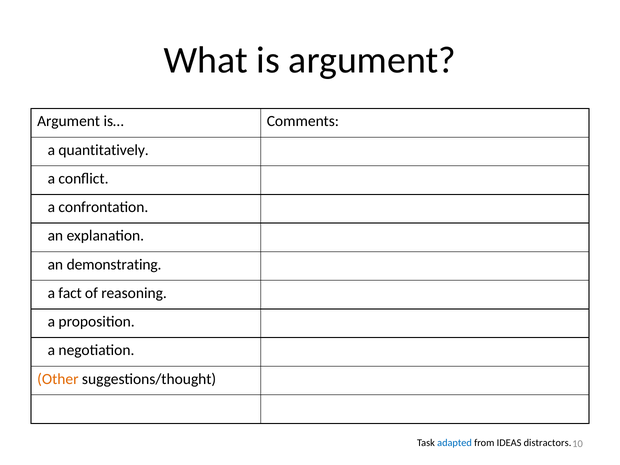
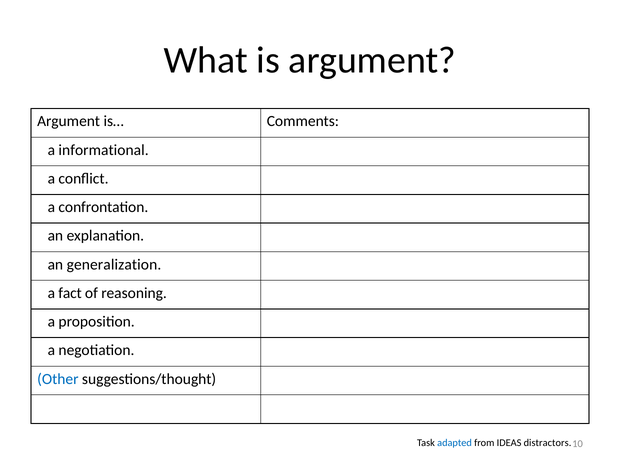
quantitatively: quantitatively -> informational (104, 150)
demonstrating: demonstrating -> generalization (114, 264)
Other colour: orange -> blue (58, 379)
